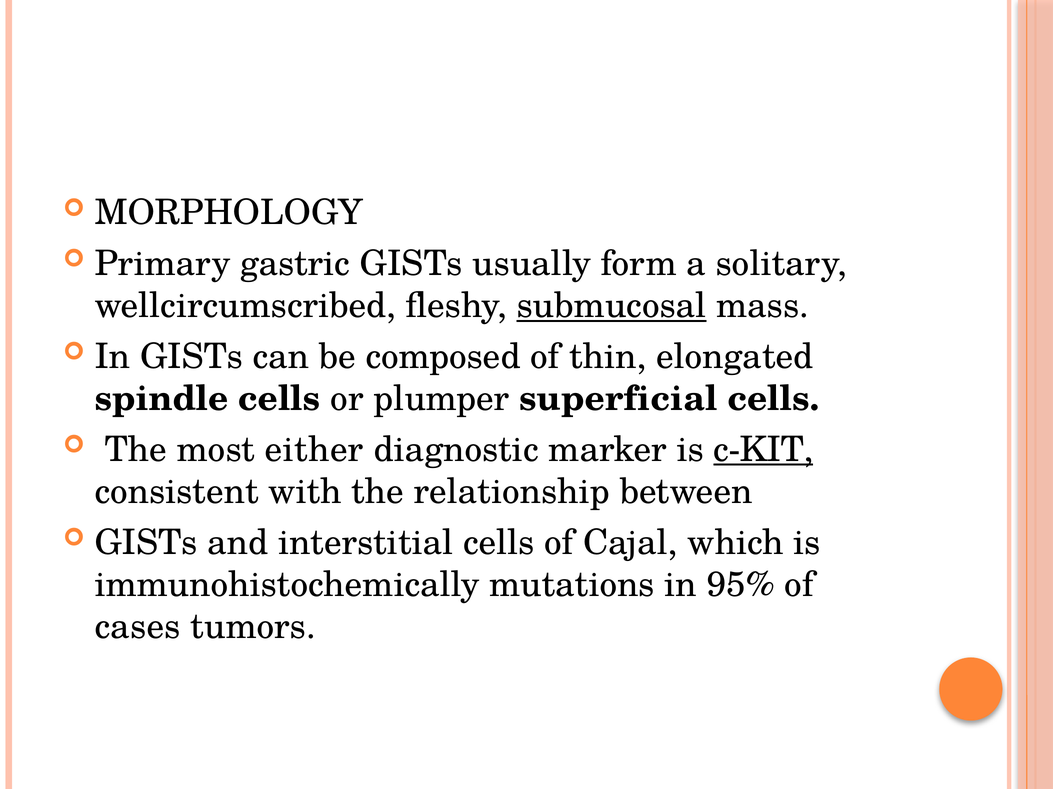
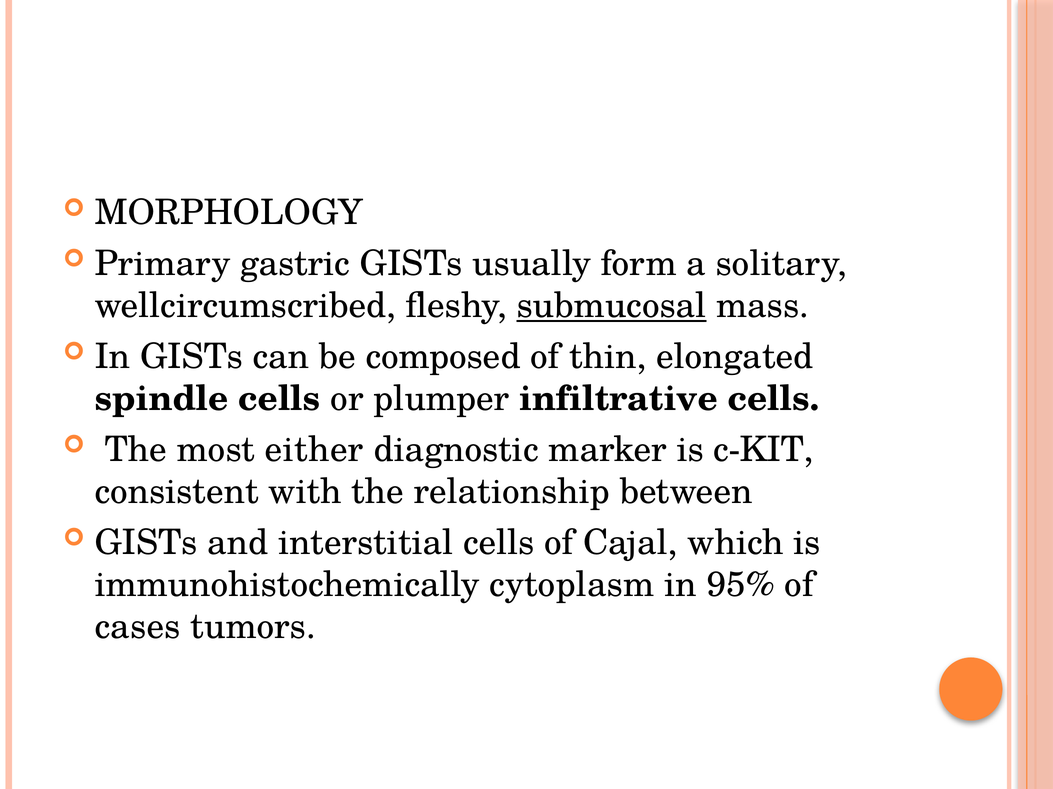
superficial: superficial -> infiltrative (619, 399)
c-KIT underline: present -> none (763, 450)
mutations: mutations -> cytoplasm (572, 585)
